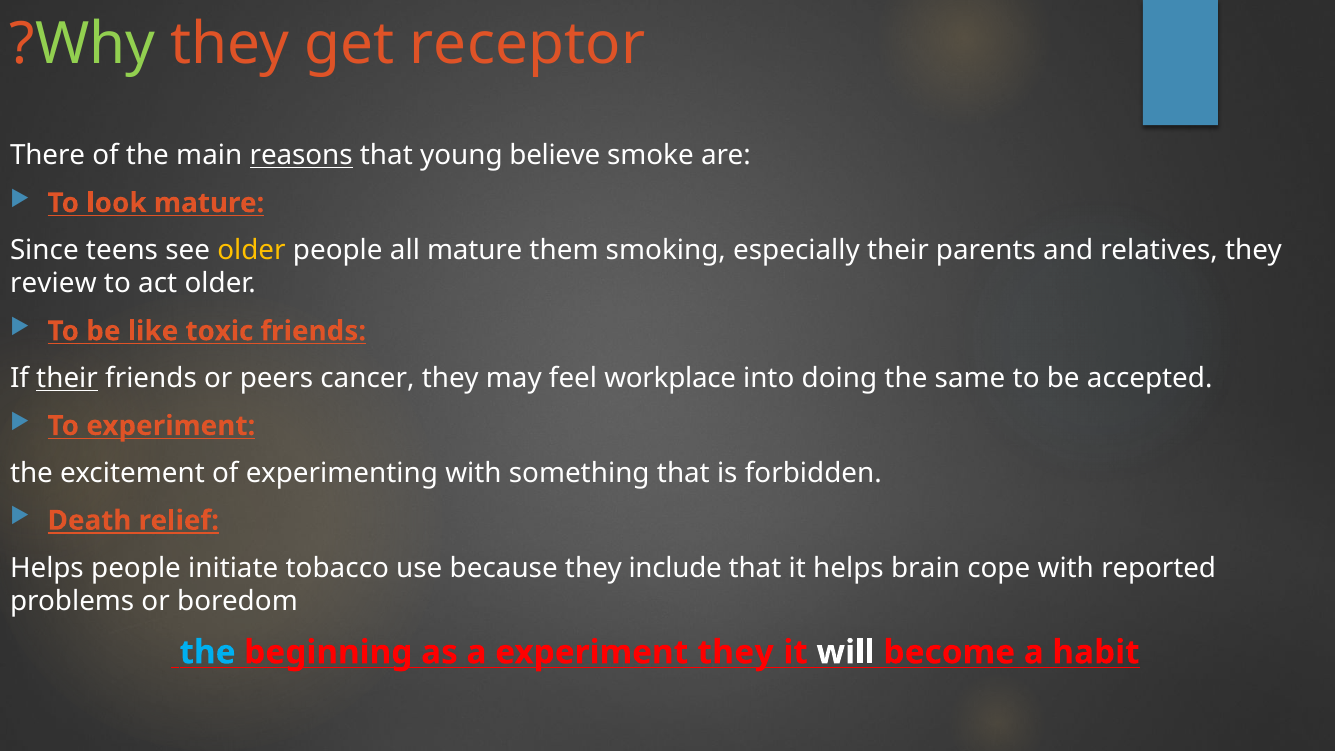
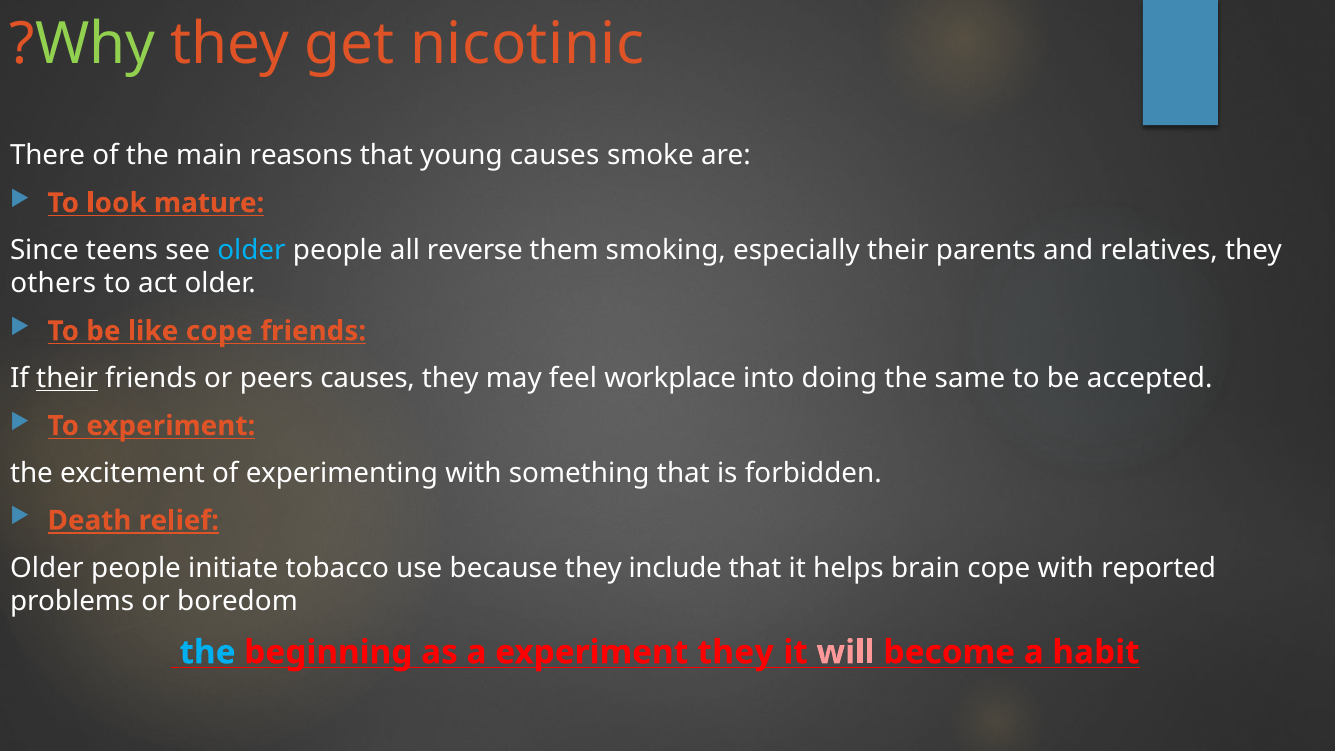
receptor: receptor -> nicotinic (527, 44)
reasons underline: present -> none (301, 156)
young believe: believe -> causes (555, 156)
older colour: yellow -> light blue (251, 250)
all mature: mature -> reverse (475, 250)
review: review -> others (53, 284)
like toxic: toxic -> cope (219, 331)
peers cancer: cancer -> causes (368, 378)
Helps: Helps -> Older (47, 568)
will colour: white -> pink (846, 652)
